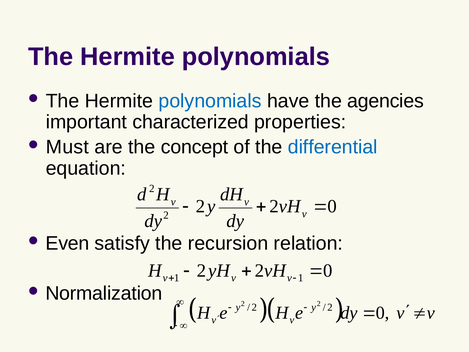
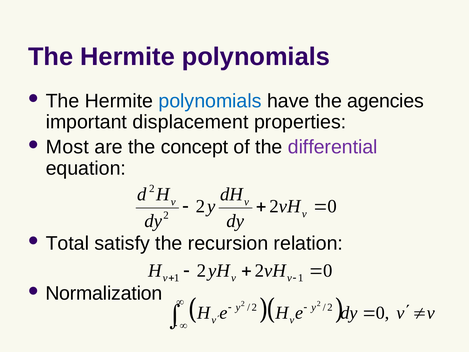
characterized: characterized -> displacement (191, 122)
Must: Must -> Most (67, 147)
differential colour: blue -> purple (333, 147)
Even: Even -> Total (67, 243)
